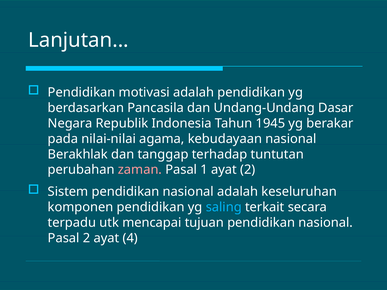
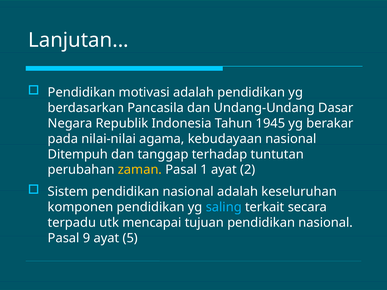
Berakhlak: Berakhlak -> Ditempuh (78, 154)
zaman colour: pink -> yellow (140, 170)
Pasal 2: 2 -> 9 (87, 238)
4: 4 -> 5 (130, 238)
